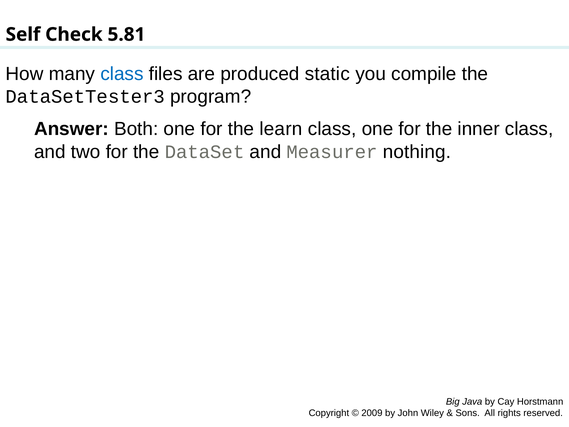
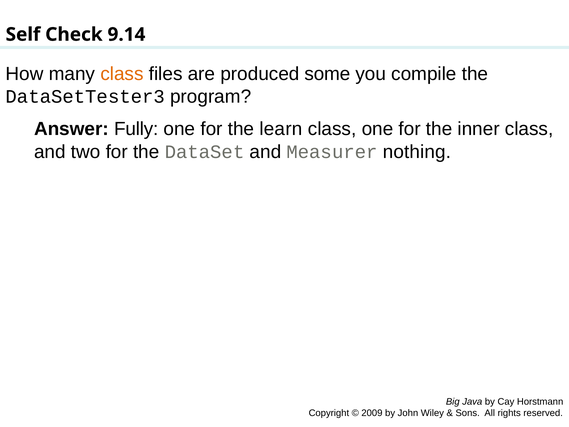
5.81: 5.81 -> 9.14 (126, 34)
class colour: blue -> orange (122, 74)
static: static -> some (327, 74)
Both: Both -> Fully (136, 129)
